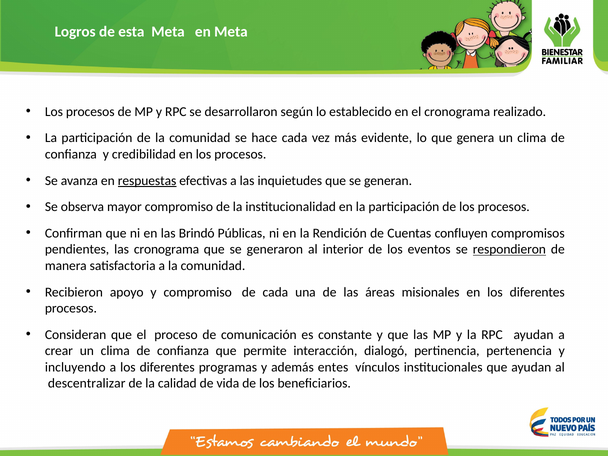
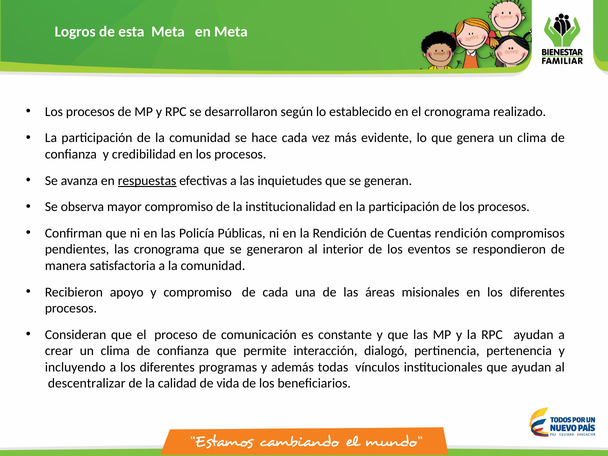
Brindó: Brindó -> Policía (197, 233)
Cuentas confluyen: confluyen -> rendición (461, 233)
respondieron underline: present -> none (509, 250)
entes: entes -> todas (333, 367)
